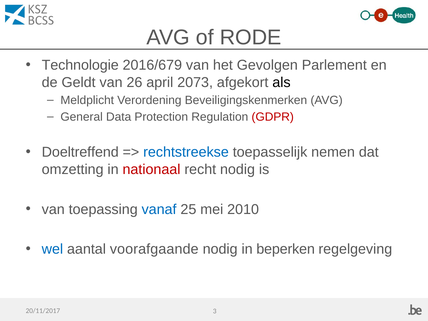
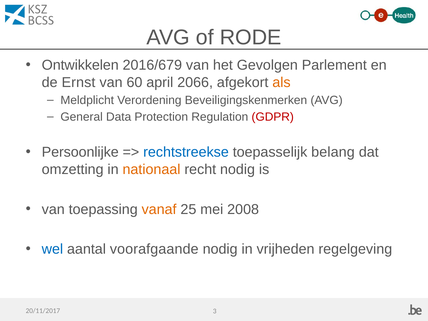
Technologie: Technologie -> Ontwikkelen (80, 65)
Geldt: Geldt -> Ernst (79, 82)
26: 26 -> 60 (134, 82)
2073: 2073 -> 2066 (195, 82)
als colour: black -> orange (282, 82)
Doeltreffend: Doeltreffend -> Persoonlijke (80, 152)
nemen: nemen -> belang (333, 152)
nationaal colour: red -> orange (152, 169)
vanaf colour: blue -> orange (159, 209)
2010: 2010 -> 2008 (243, 209)
beperken: beperken -> vrijheden (286, 249)
